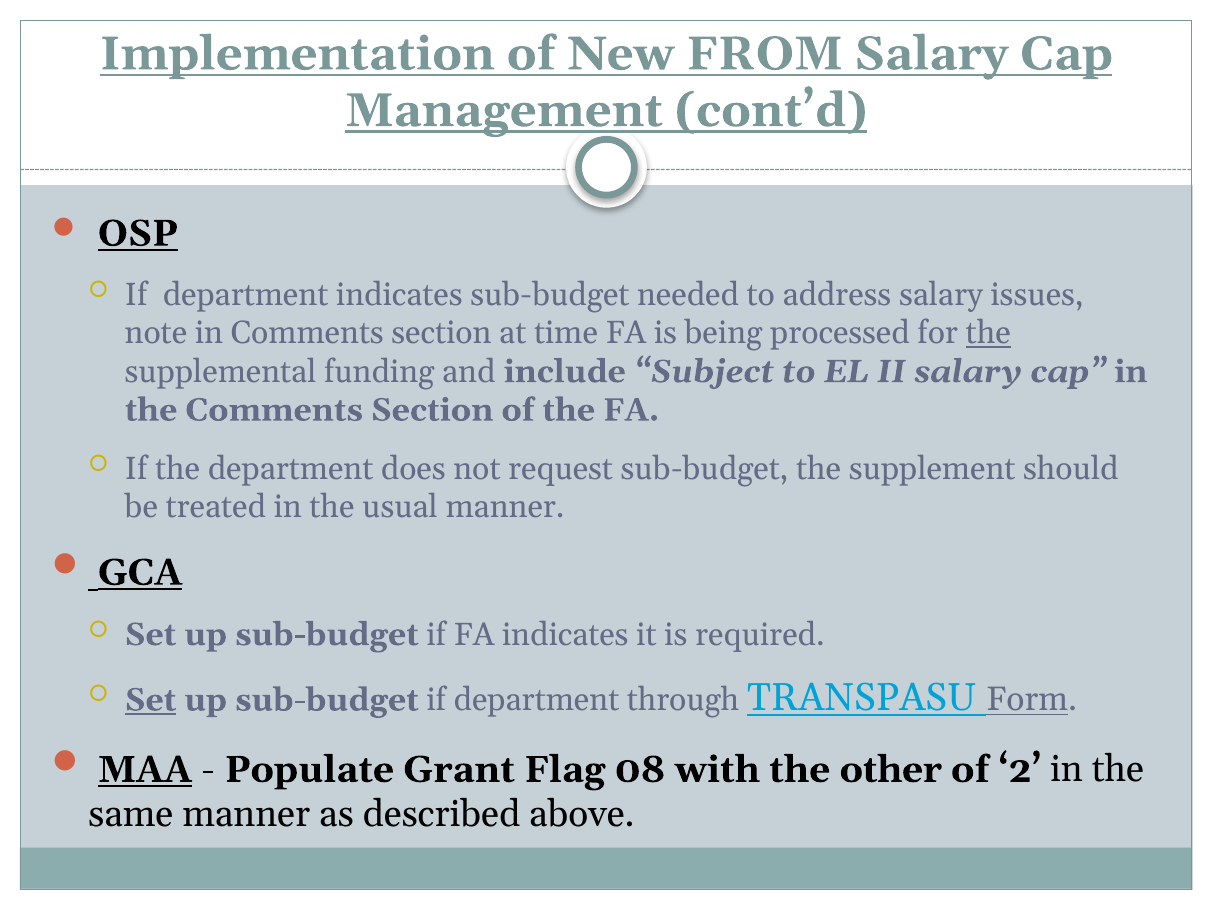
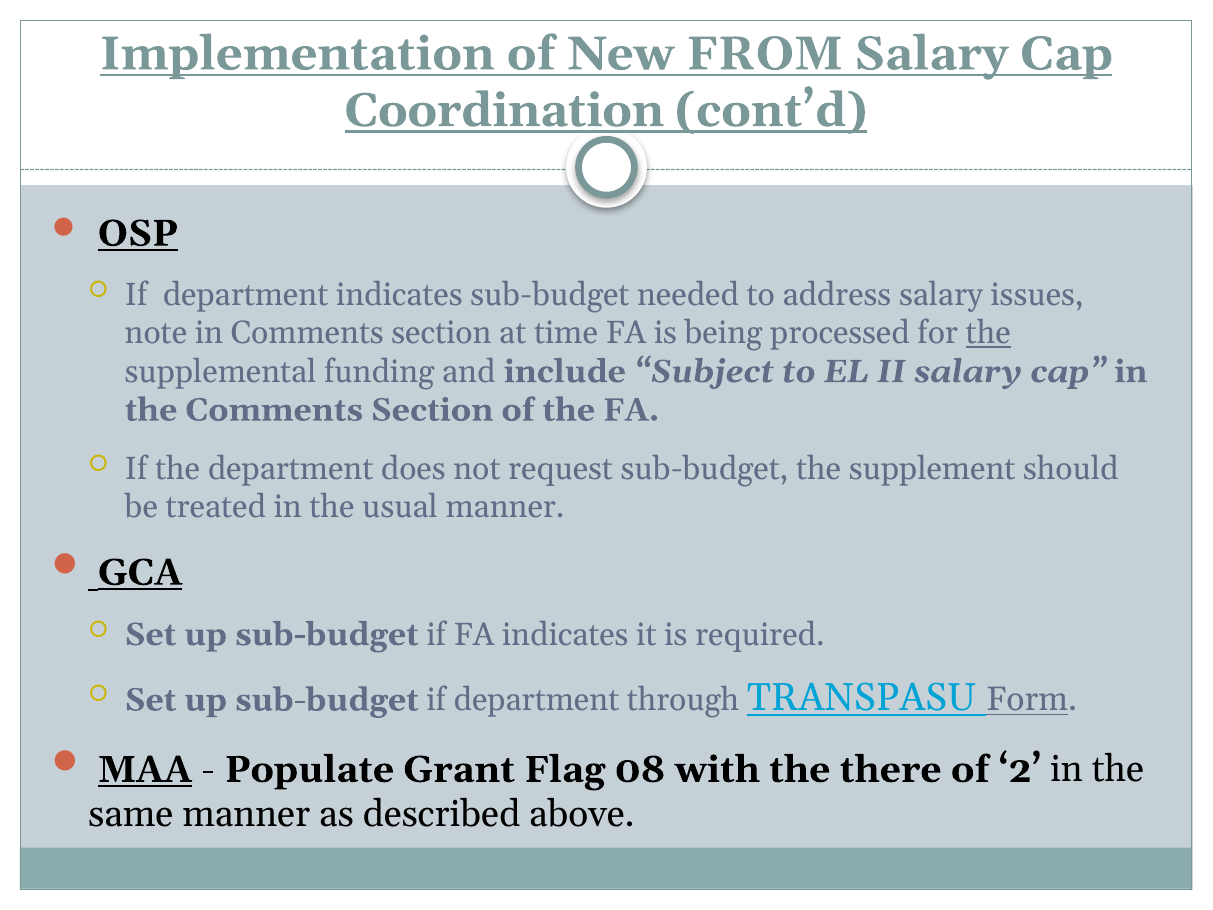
Management: Management -> Coordination (504, 110)
Set underline: present -> none (151, 700)
other: other -> there (891, 769)
